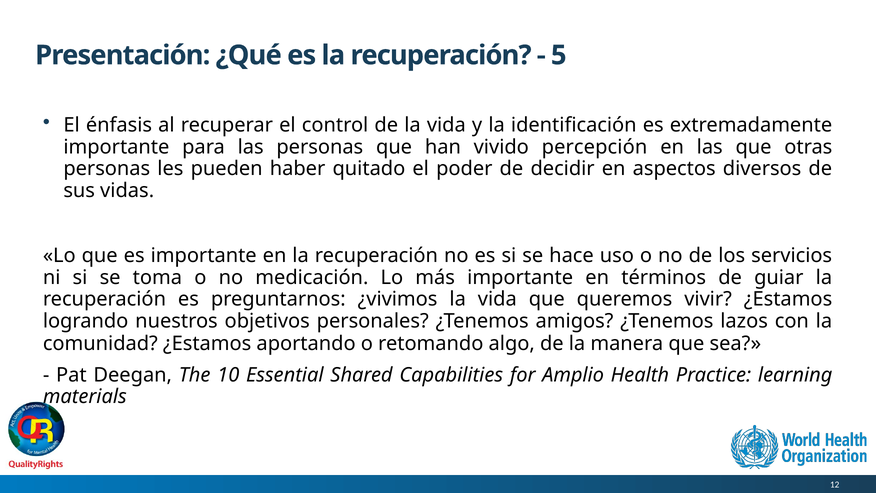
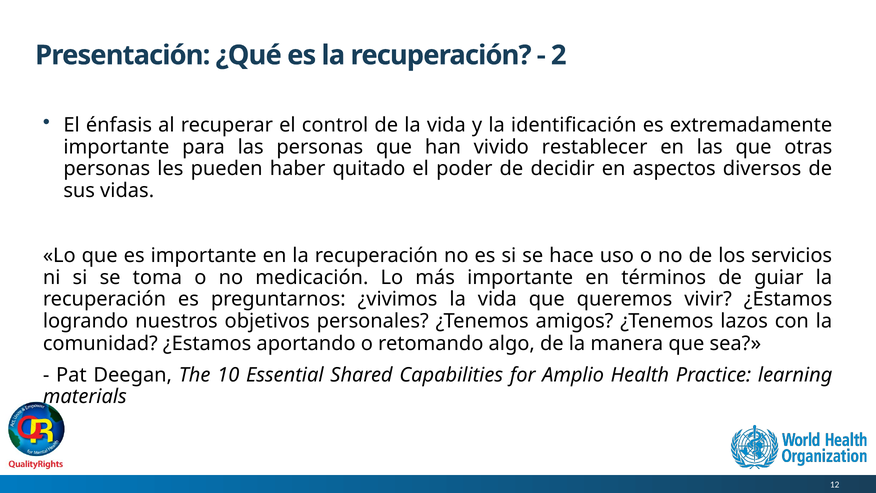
5: 5 -> 2 (559, 55)
percepción: percepción -> restablecer (595, 147)
